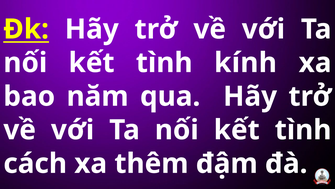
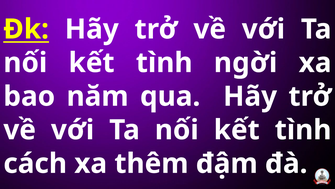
kính: kính -> ngời (246, 63)
